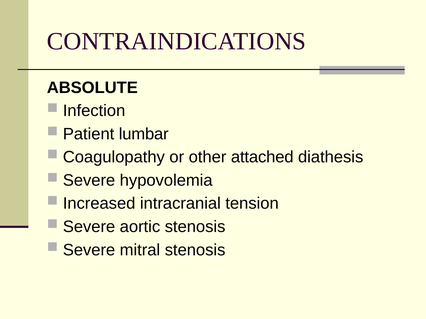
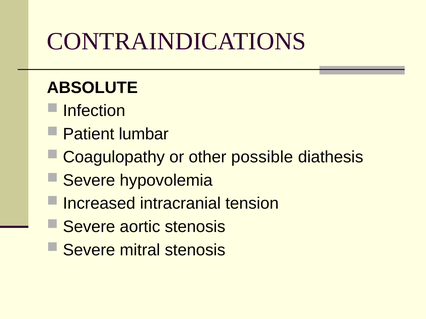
attached: attached -> possible (262, 157)
